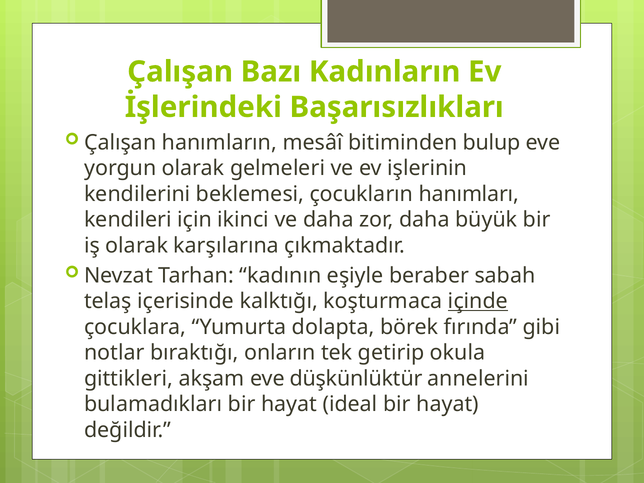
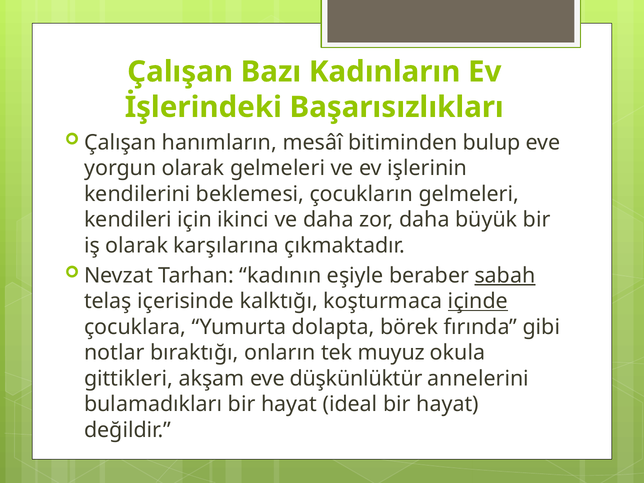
çocukların hanımları: hanımları -> gelmeleri (469, 194)
sabah underline: none -> present (505, 276)
getirip: getirip -> muyuz (391, 353)
